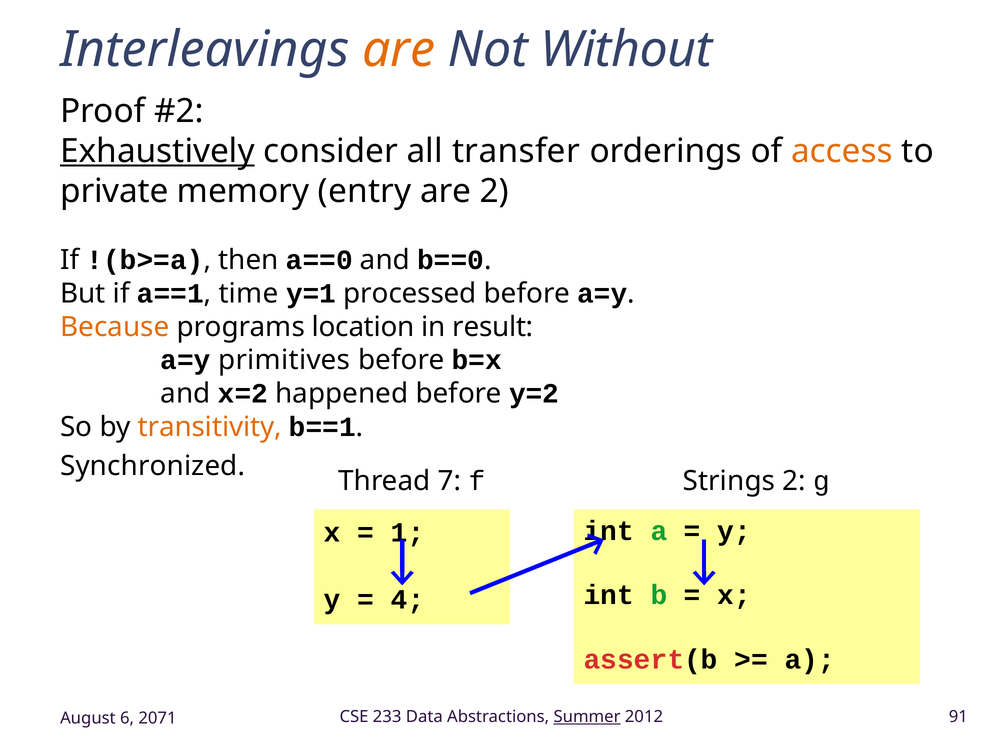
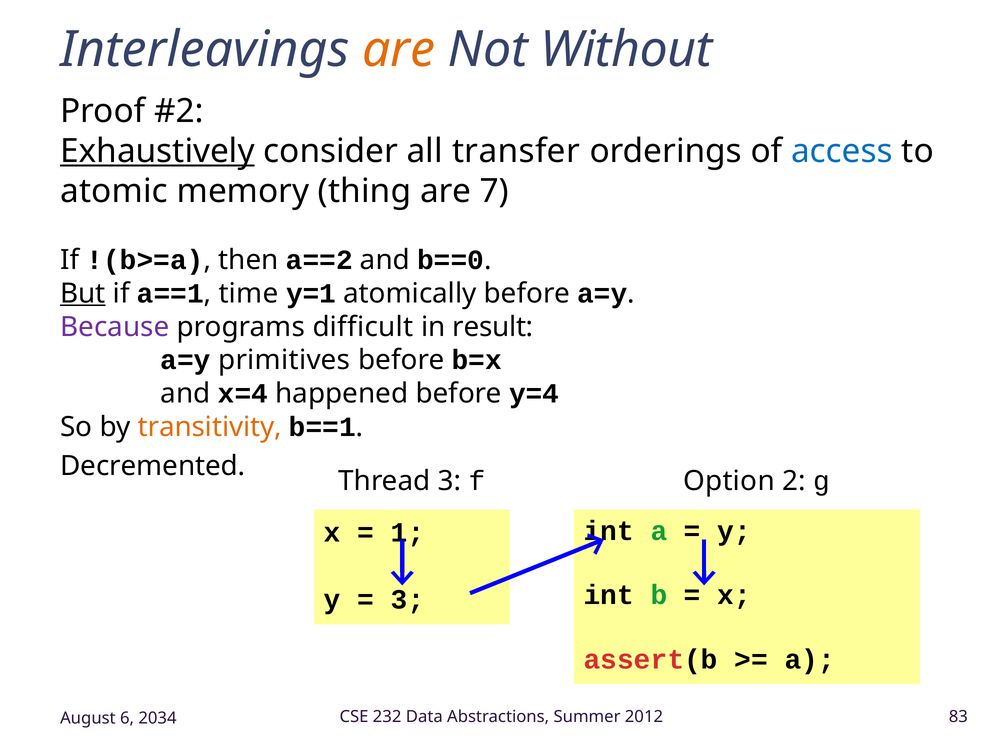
access colour: orange -> blue (842, 151)
private: private -> atomic (114, 191)
entry: entry -> thing (365, 191)
are 2: 2 -> 7 (494, 191)
a==0: a==0 -> a==2 (319, 260)
But underline: none -> present (83, 293)
processed: processed -> atomically (410, 293)
Because colour: orange -> purple (115, 327)
location: location -> difficult (363, 327)
x=2: x=2 -> x=4 (243, 394)
y=2: y=2 -> y=4 (534, 394)
Synchronized: Synchronized -> Decremented (153, 466)
Thread 7: 7 -> 3 (450, 481)
Strings: Strings -> Option (729, 481)
4: 4 -> 3 (408, 600)
233: 233 -> 232 (387, 717)
Summer underline: present -> none (587, 717)
91: 91 -> 83 (958, 717)
2071: 2071 -> 2034 (157, 718)
